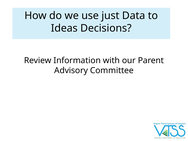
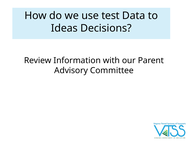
just: just -> test (111, 16)
